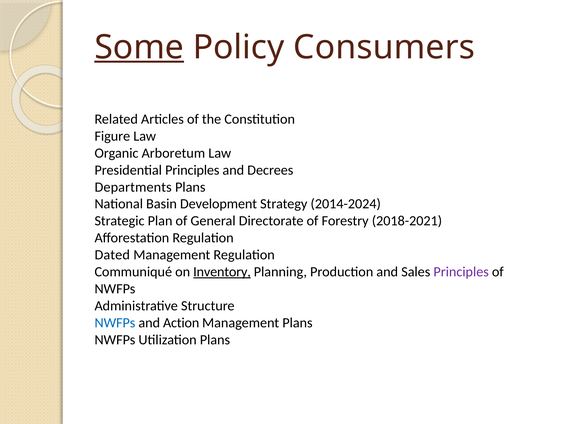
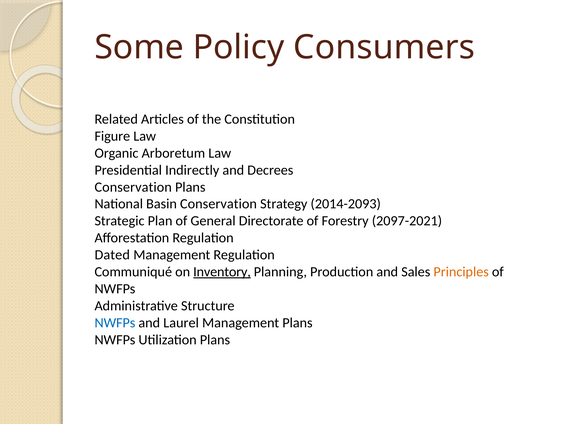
Some underline: present -> none (139, 47)
Presidential Principles: Principles -> Indirectly (192, 170)
Departments: Departments -> Conservation (133, 187)
Basin Development: Development -> Conservation (218, 204)
2014-2024: 2014-2024 -> 2014-2093 (346, 204)
2018-2021: 2018-2021 -> 2097-2021 (407, 221)
Principles colour: purple -> orange (461, 272)
Action: Action -> Laurel (181, 323)
